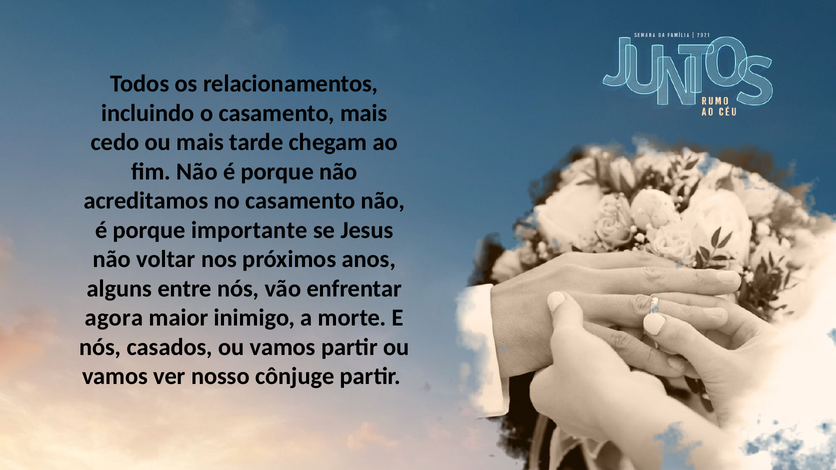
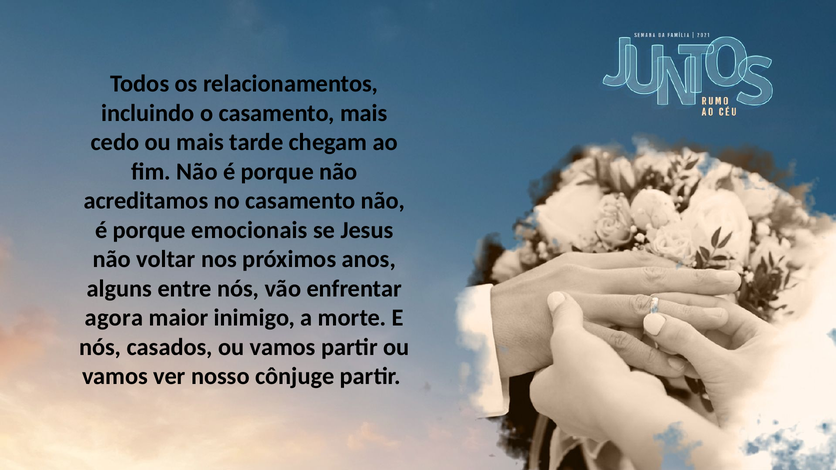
importante: importante -> emocionais (249, 230)
